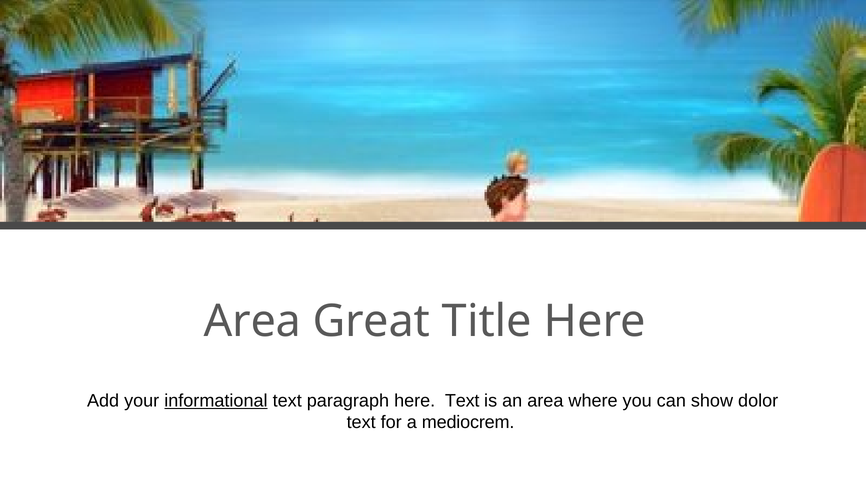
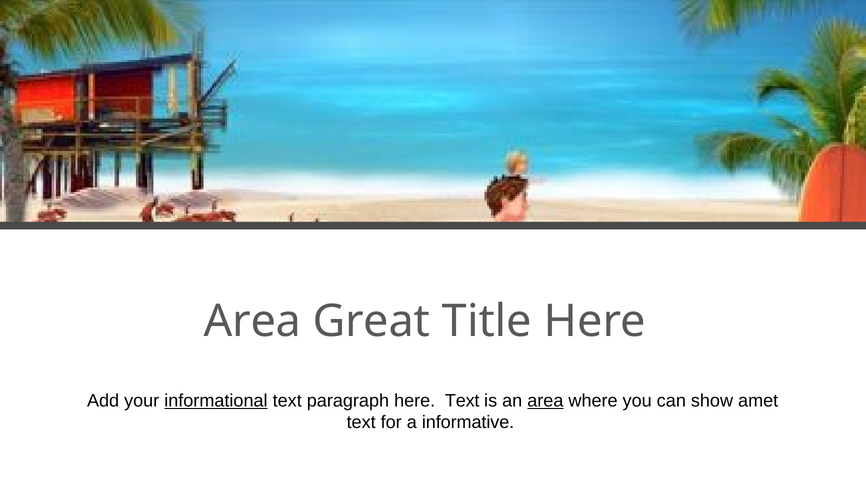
area underline: none -> present (545, 401)
dolor: dolor -> amet (758, 401)
mediocrem: mediocrem -> informative (468, 423)
